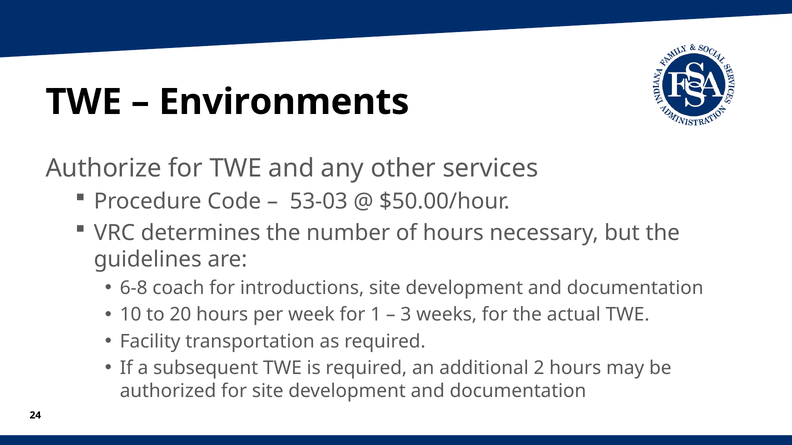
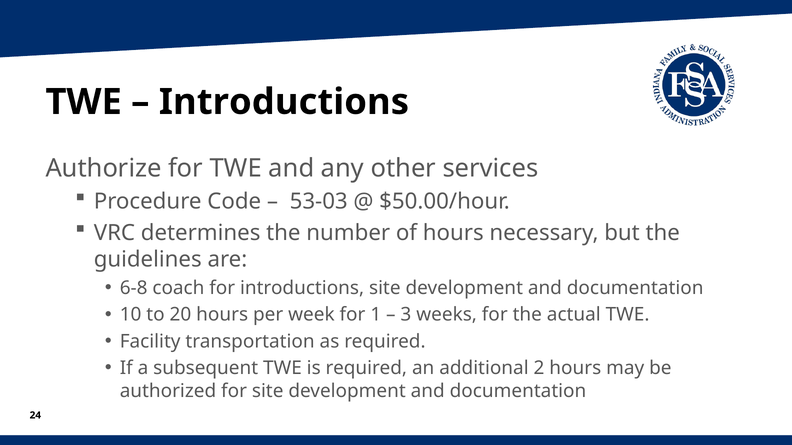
Environments: Environments -> Introductions (284, 102)
